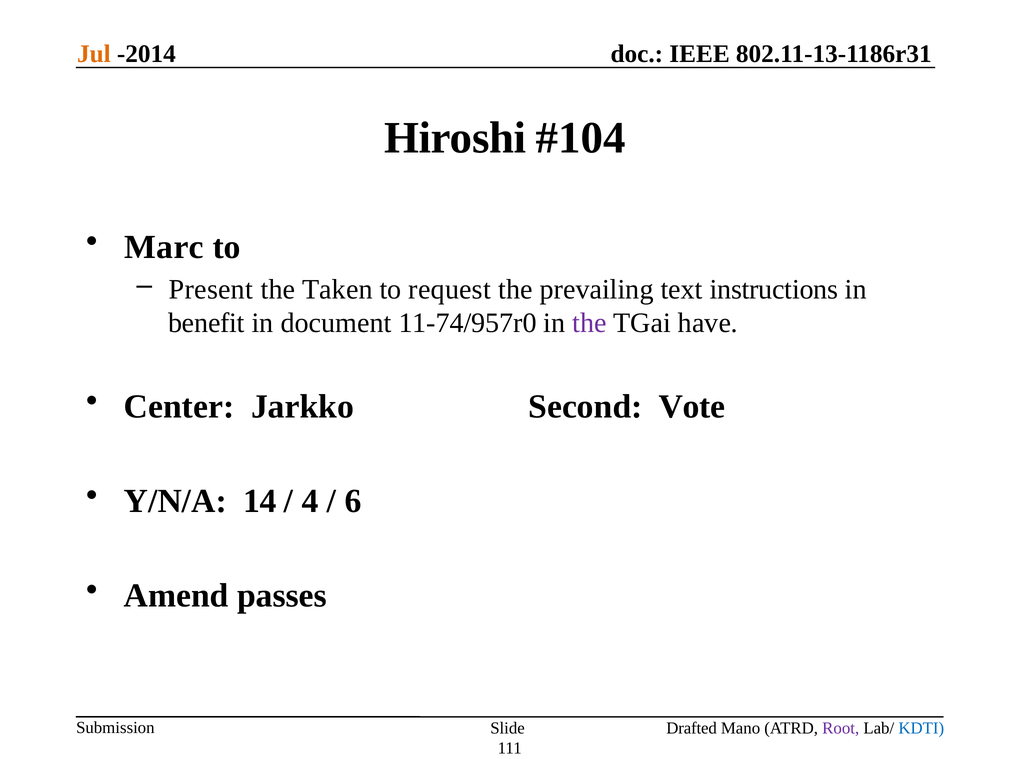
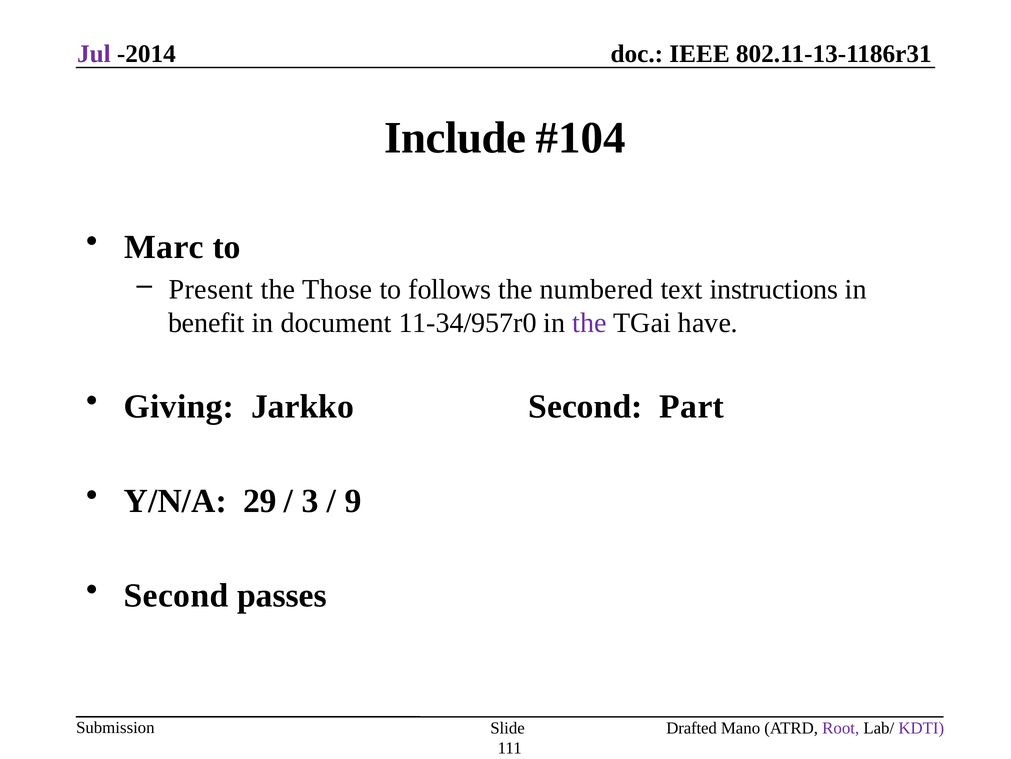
Jul colour: orange -> purple (94, 54)
Hiroshi: Hiroshi -> Include (455, 138)
Taken: Taken -> Those (337, 289)
request: request -> follows (450, 289)
prevailing: prevailing -> numbered (597, 289)
11-74/957r0: 11-74/957r0 -> 11-34/957r0 (468, 323)
Center: Center -> Giving (179, 406)
Vote: Vote -> Part (692, 406)
14: 14 -> 29 (260, 501)
4: 4 -> 3 (310, 501)
6: 6 -> 9 (353, 501)
Amend: Amend -> Second (176, 595)
KDTI colour: blue -> purple (921, 727)
